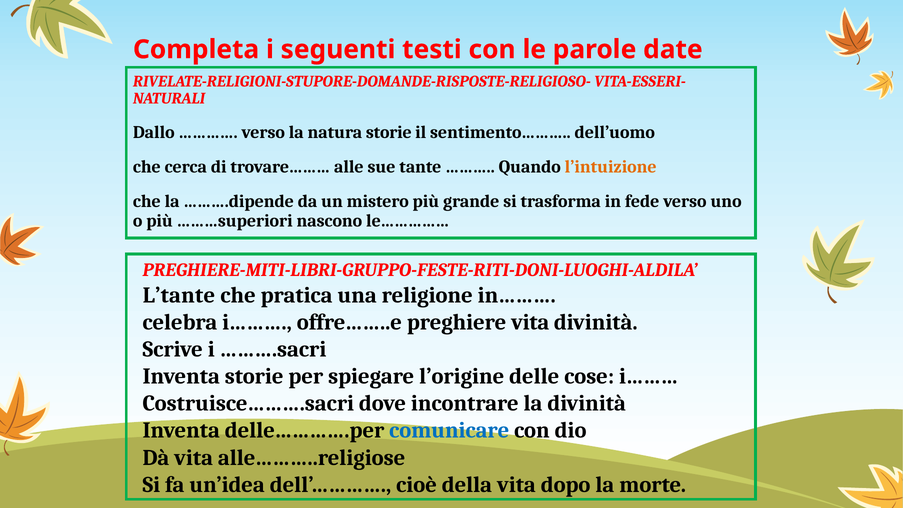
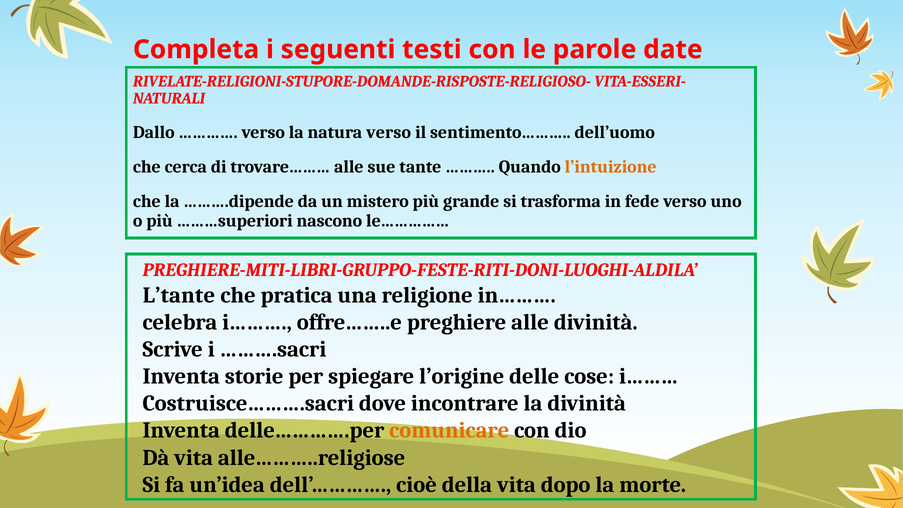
natura storie: storie -> verso (389, 132)
preghiere vita: vita -> alle (530, 322)
comunicare colour: blue -> orange (449, 430)
